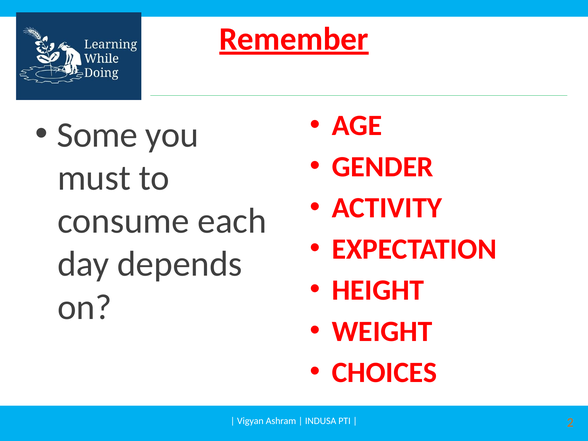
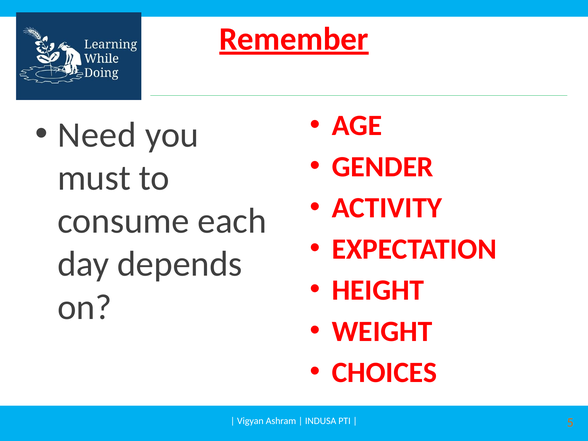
Some: Some -> Need (97, 135)
2: 2 -> 5 (570, 423)
